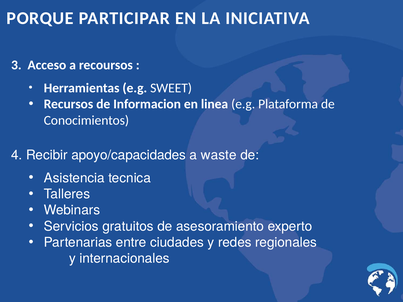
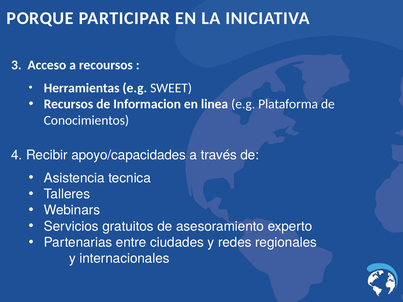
waste: waste -> través (219, 155)
